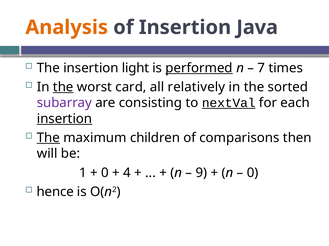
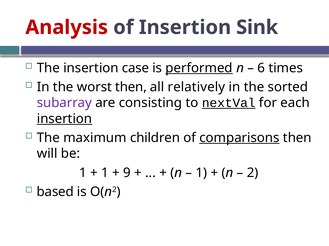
Analysis colour: orange -> red (67, 27)
Java: Java -> Sink (257, 27)
light: light -> case (136, 68)
7: 7 -> 6 (261, 68)
the underline: present -> none (63, 87)
worst card: card -> then (131, 87)
The underline: present -> none (48, 138)
comparisons underline: none -> present (239, 138)
0: 0 -> 1 (105, 173)
4: 4 -> 9 (127, 173)
9: 9 -> 1 (201, 173)
0: 0 -> 2 (253, 173)
hence: hence -> based (55, 192)
